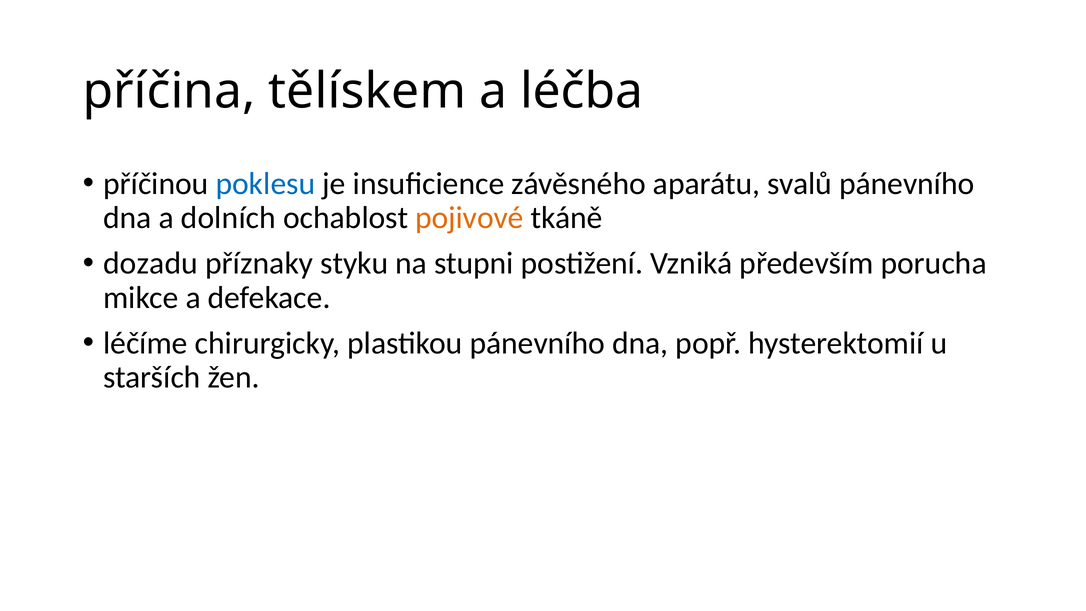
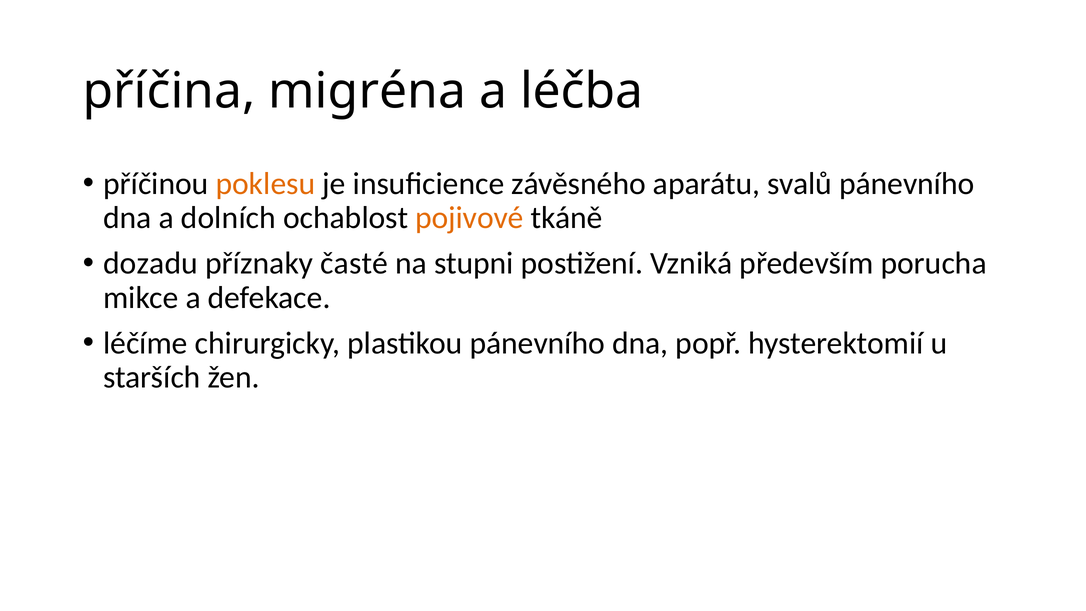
tělískem: tělískem -> migréna (367, 91)
poklesu colour: blue -> orange (265, 184)
styku: styku -> časté (354, 263)
